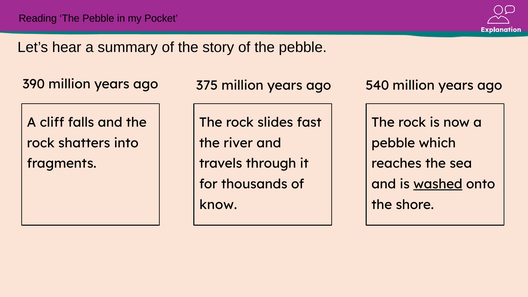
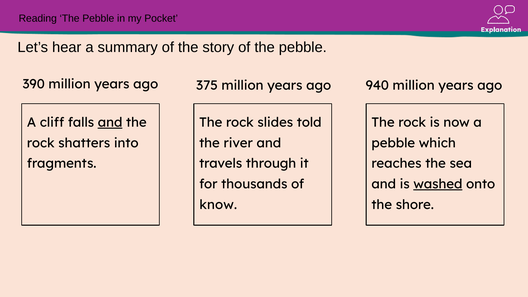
540: 540 -> 940 (377, 85)
and underline: none -> present (110, 122)
fast: fast -> told (309, 122)
